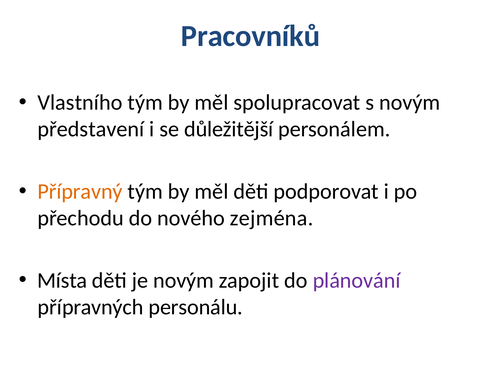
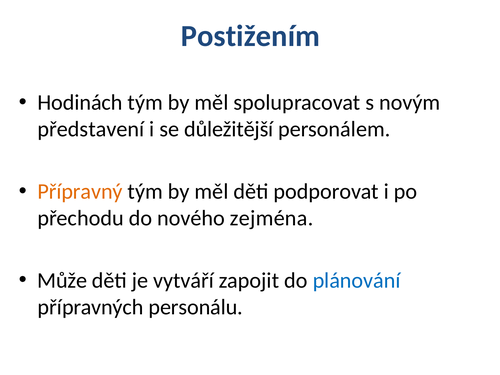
Pracovníků: Pracovníků -> Postižením (250, 36)
Vlastního: Vlastního -> Hodinách (80, 103)
Místa: Místa -> Může (62, 280)
je novým: novým -> vytváří (184, 280)
plánování colour: purple -> blue (357, 280)
